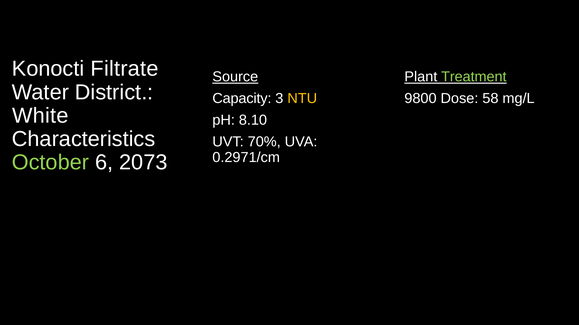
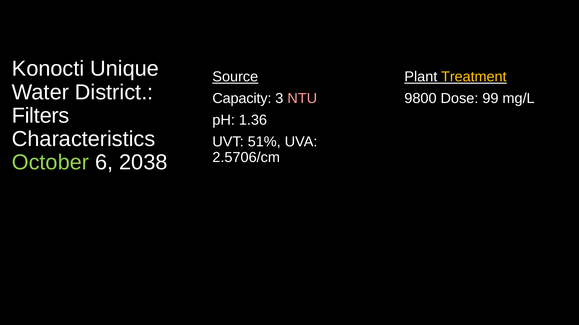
Filtrate: Filtrate -> Unique (125, 69)
Treatment colour: light green -> yellow (474, 77)
NTU colour: yellow -> pink (302, 99)
58: 58 -> 99 (490, 99)
White: White -> Filters (41, 116)
8.10: 8.10 -> 1.36 (253, 120)
70%: 70% -> 51% (264, 142)
0.2971/cm: 0.2971/cm -> 2.5706/cm (246, 158)
2073: 2073 -> 2038 (143, 163)
